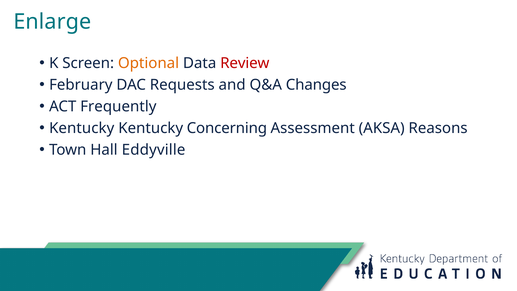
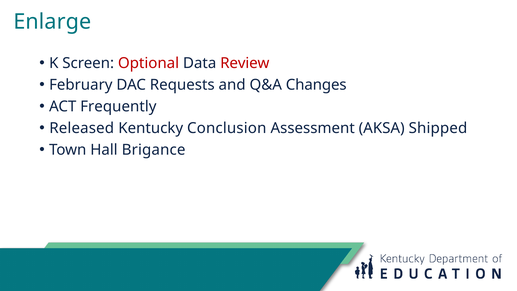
Optional colour: orange -> red (149, 63)
Kentucky: Kentucky -> Released (82, 128)
Concerning: Concerning -> Conclusion (227, 128)
Reasons: Reasons -> Shipped (438, 128)
Eddyville: Eddyville -> Brigance (154, 150)
